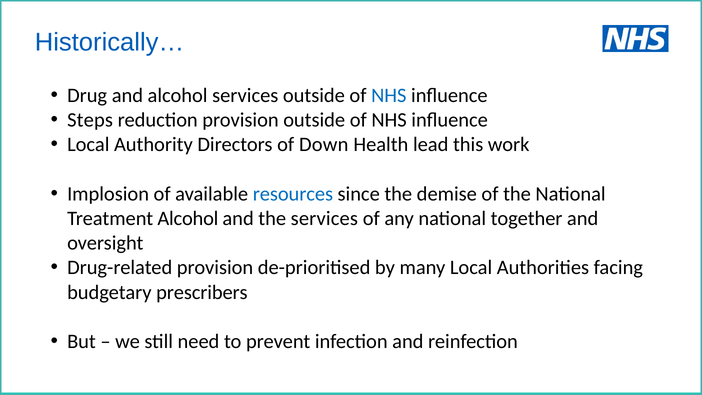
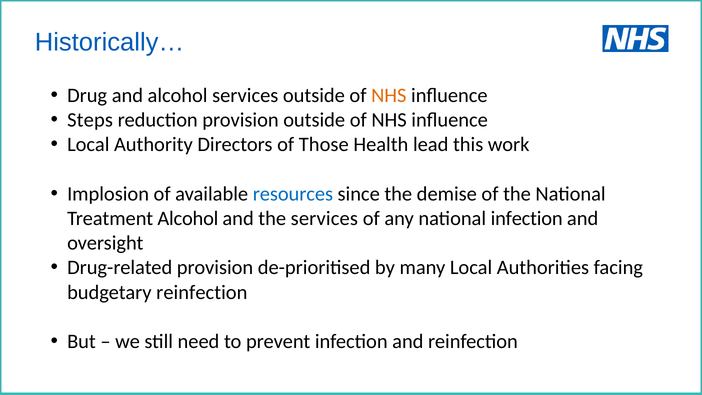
NHS colour: blue -> orange (389, 96)
Down: Down -> Those (324, 145)
national together: together -> infection (527, 218)
budgetary prescribers: prescribers -> reinfection (202, 292)
